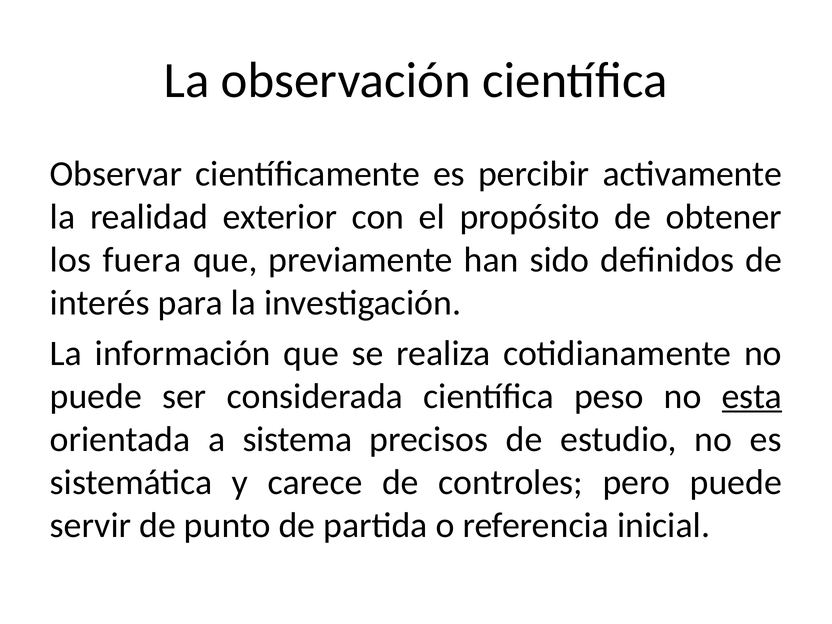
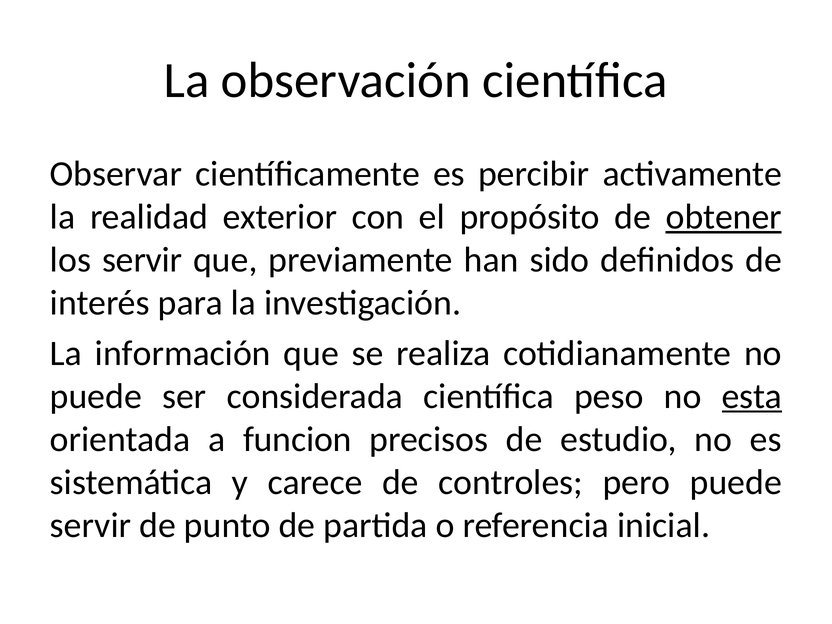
obtener underline: none -> present (724, 217)
los fuera: fuera -> servir (142, 260)
sistema: sistema -> funcion (297, 439)
